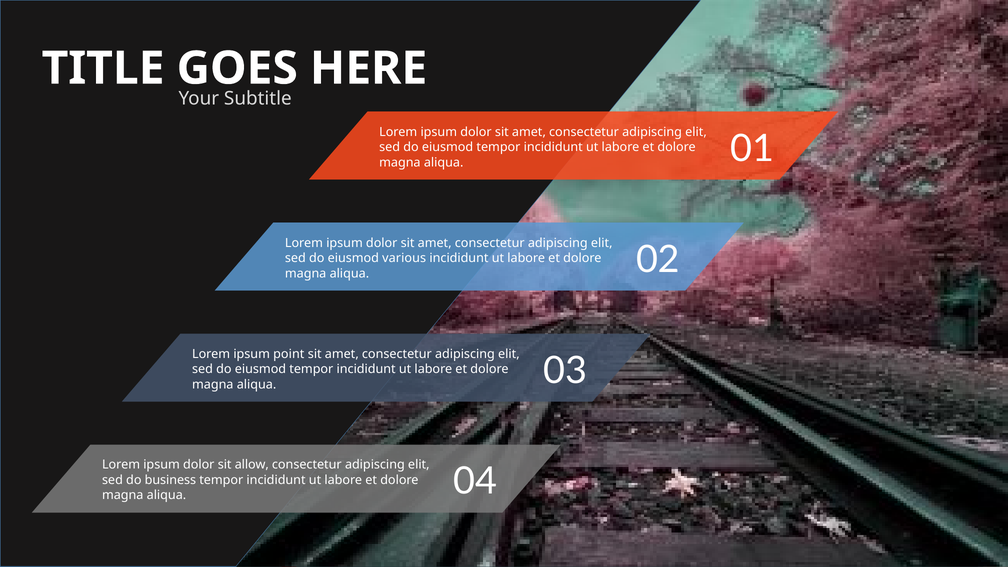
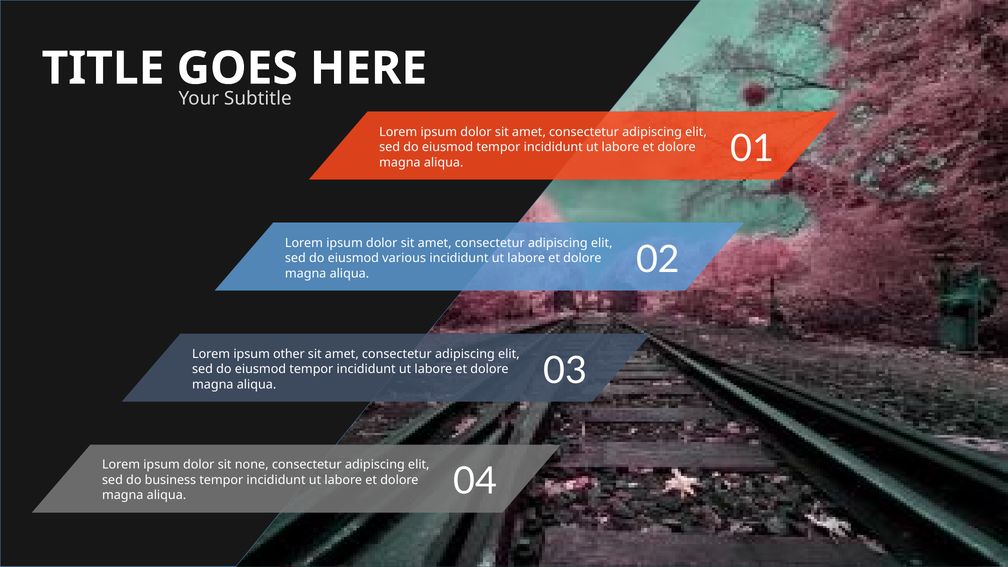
point: point -> other (289, 354)
allow: allow -> none (252, 465)
